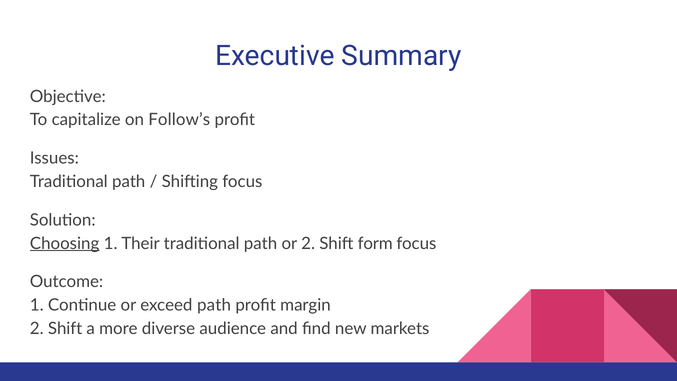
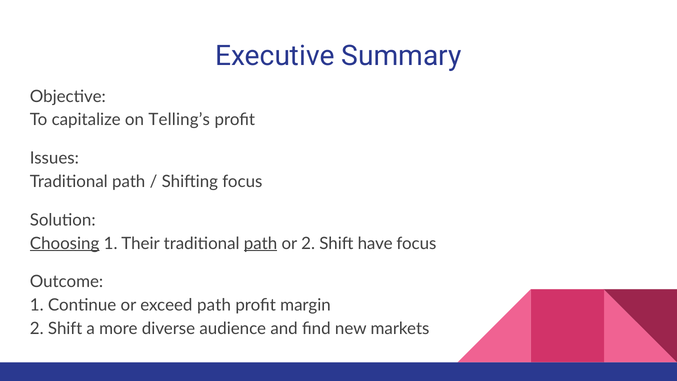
Follow’s: Follow’s -> Telling’s (179, 120)
path underline: none -> present (261, 243)
form: form -> have (375, 243)
